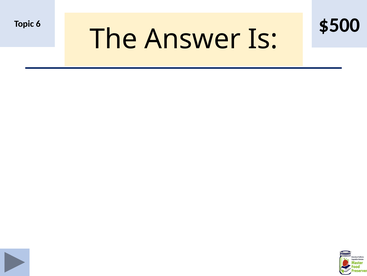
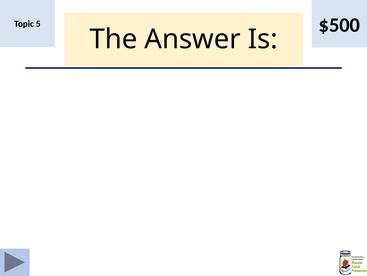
6: 6 -> 5 (38, 24)
